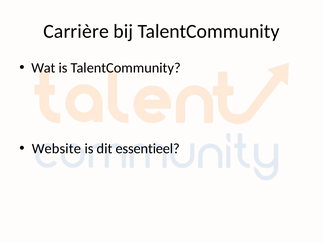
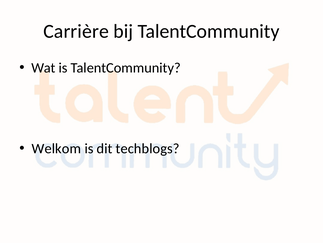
Website: Website -> Welkom (56, 148)
essentieel: essentieel -> techblogs (148, 148)
